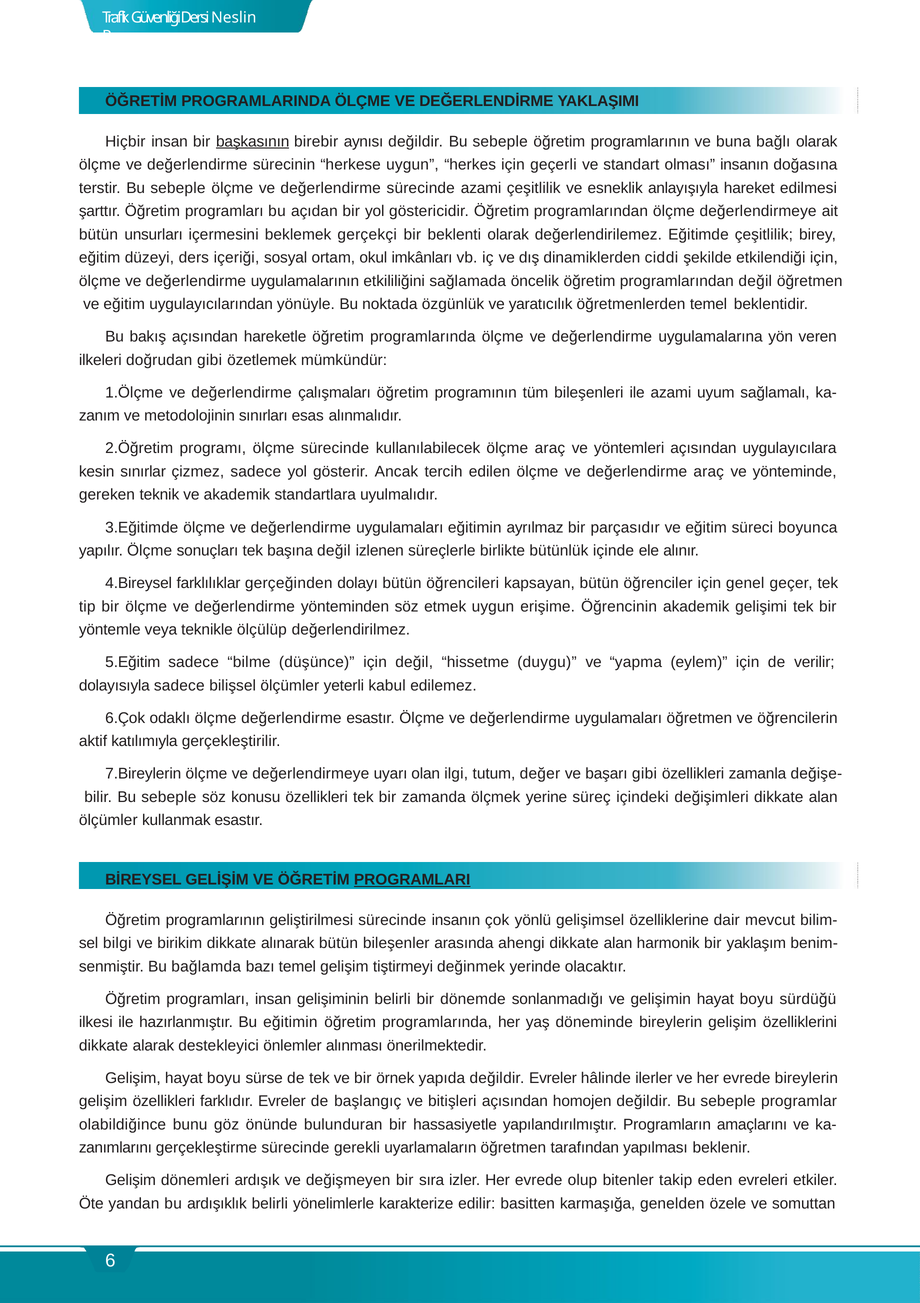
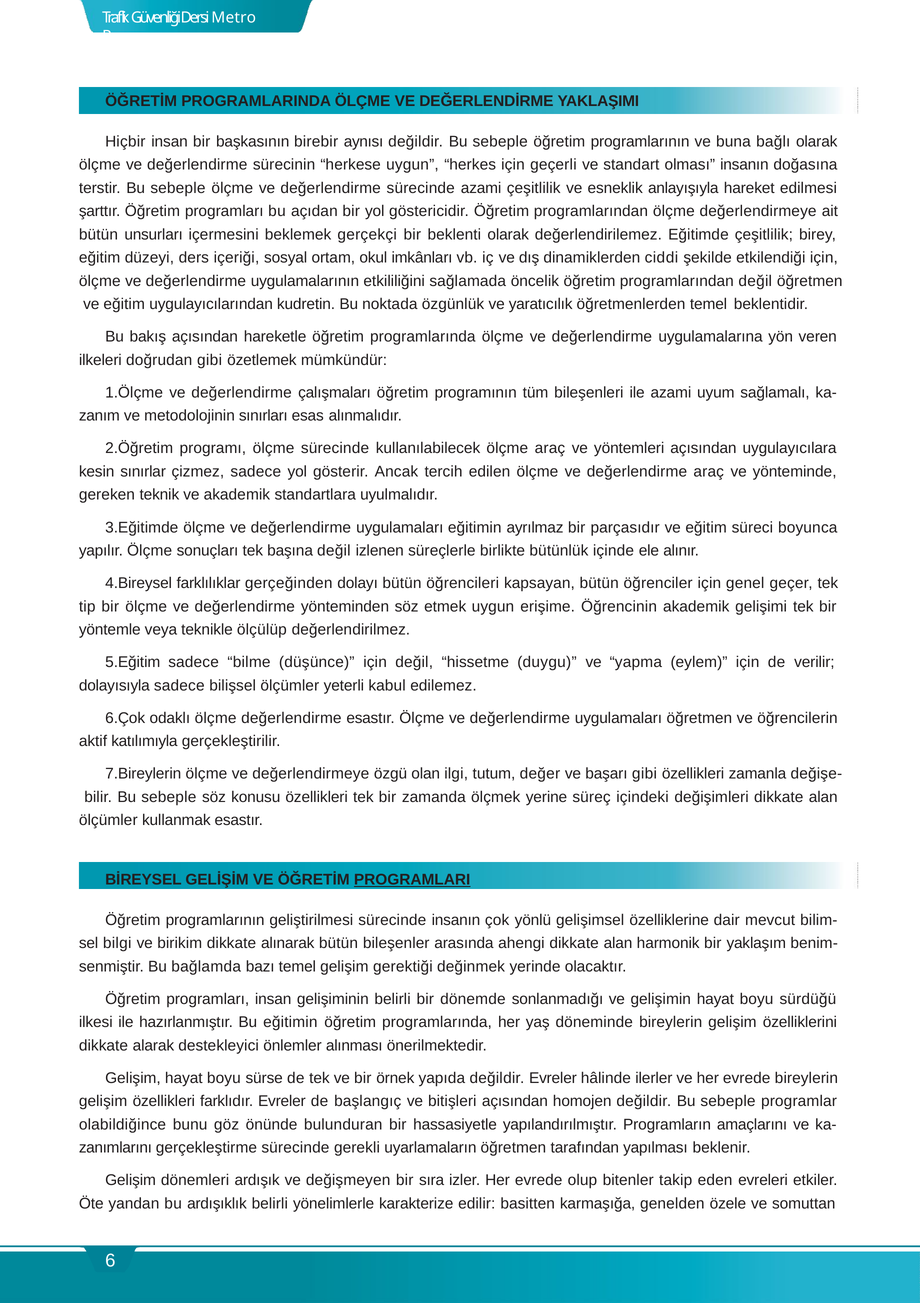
Neslin: Neslin -> Metro (234, 18)
başkasının underline: present -> none (253, 141)
yönüyle: yönüyle -> kudretin (306, 304)
uyarı: uyarı -> özgü (391, 773)
tiştirmeyi: tiştirmeyi -> gerektiği (403, 966)
